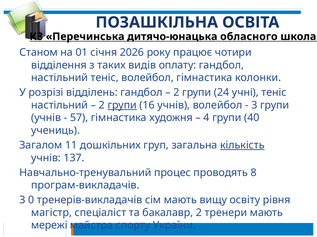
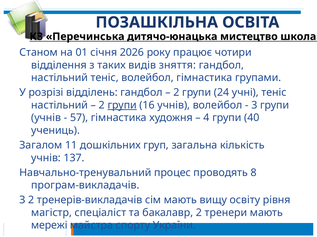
обласного: обласного -> мистецтво (249, 37)
оплату: оплату -> зняття (177, 65)
колонки: колонки -> групами (258, 78)
кількість underline: present -> none (242, 146)
З 0: 0 -> 2 (31, 201)
